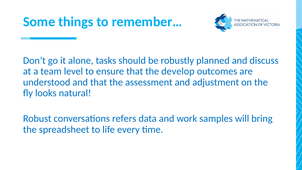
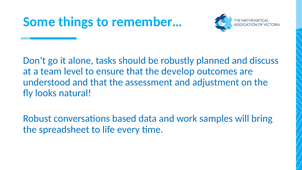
refers: refers -> based (124, 119)
